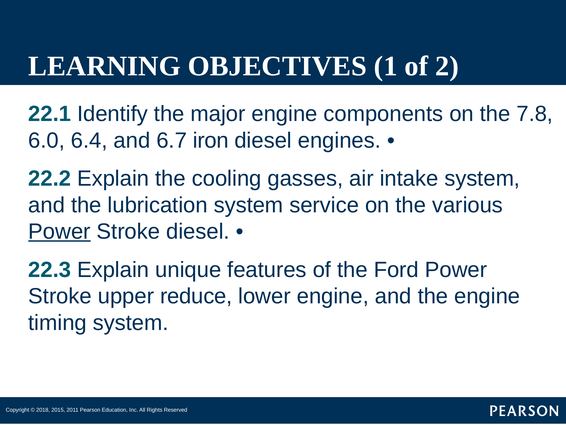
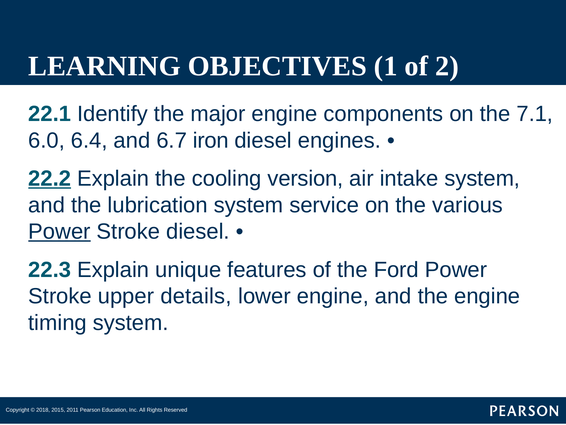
7.8: 7.8 -> 7.1 (535, 114)
22.2 underline: none -> present (50, 178)
gasses: gasses -> version (305, 178)
reduce: reduce -> details (196, 296)
